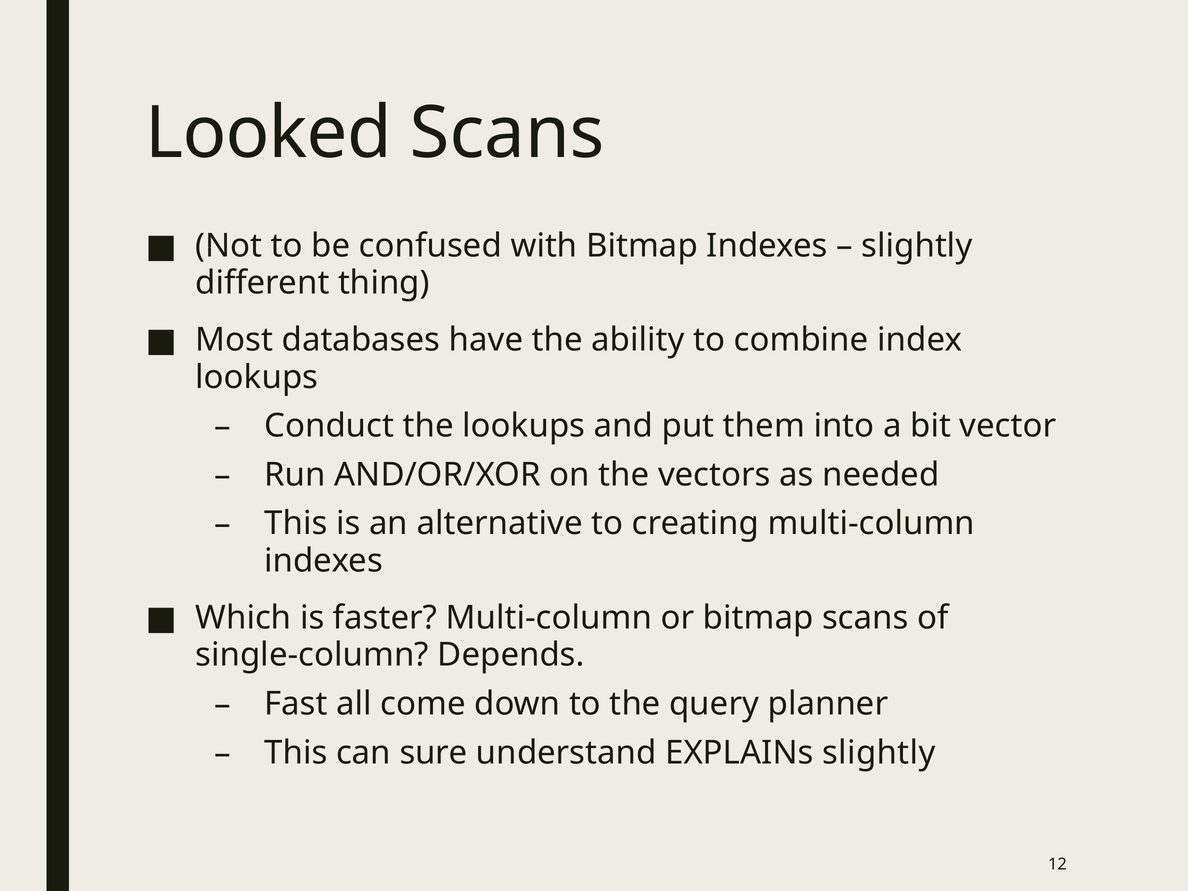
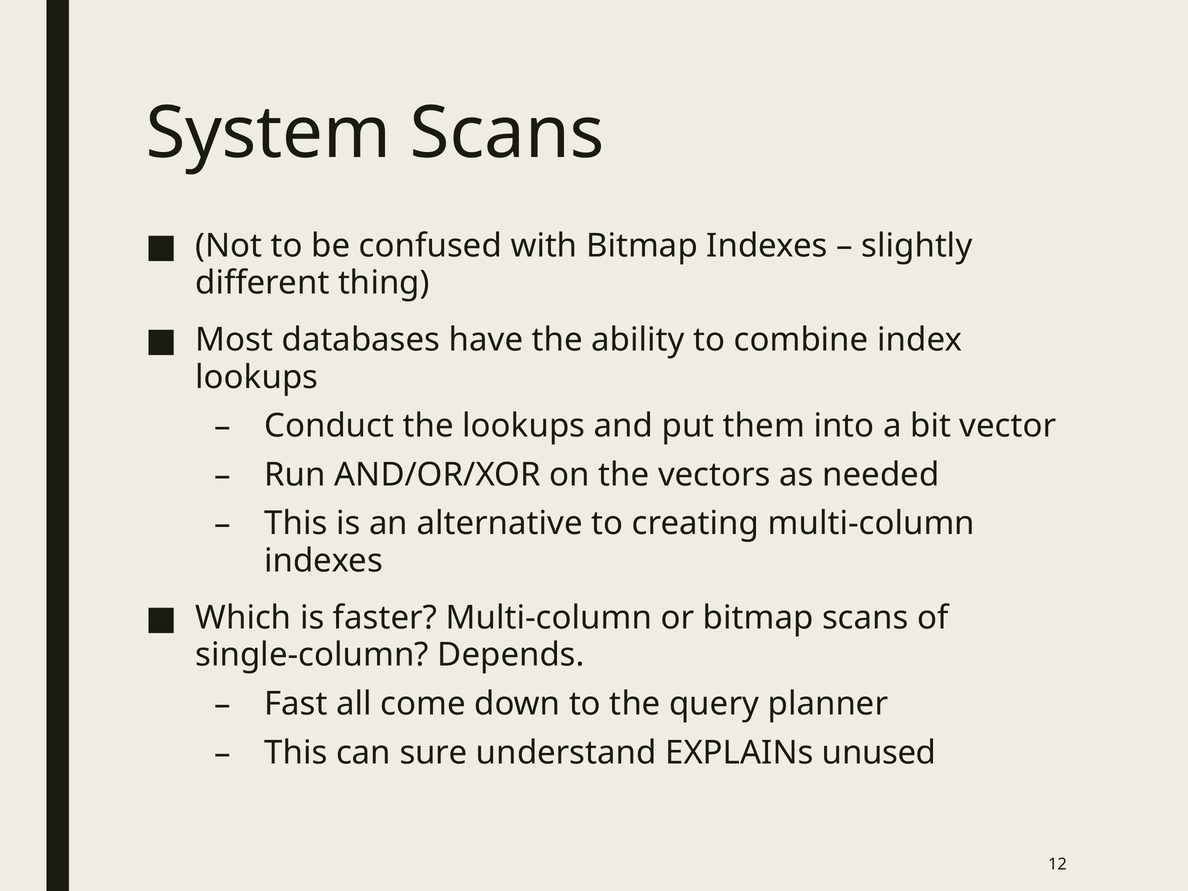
Looked: Looked -> System (268, 133)
EXPLAINs slightly: slightly -> unused (879, 753)
